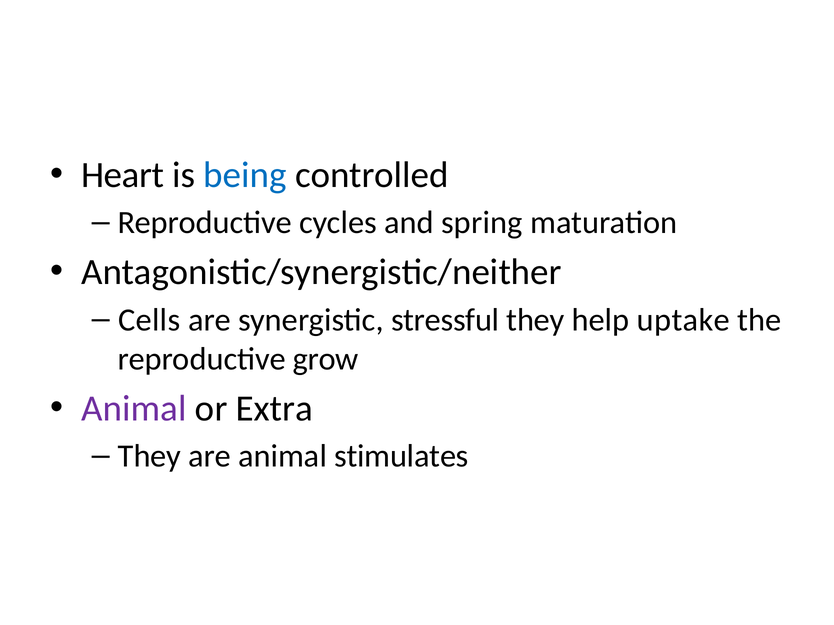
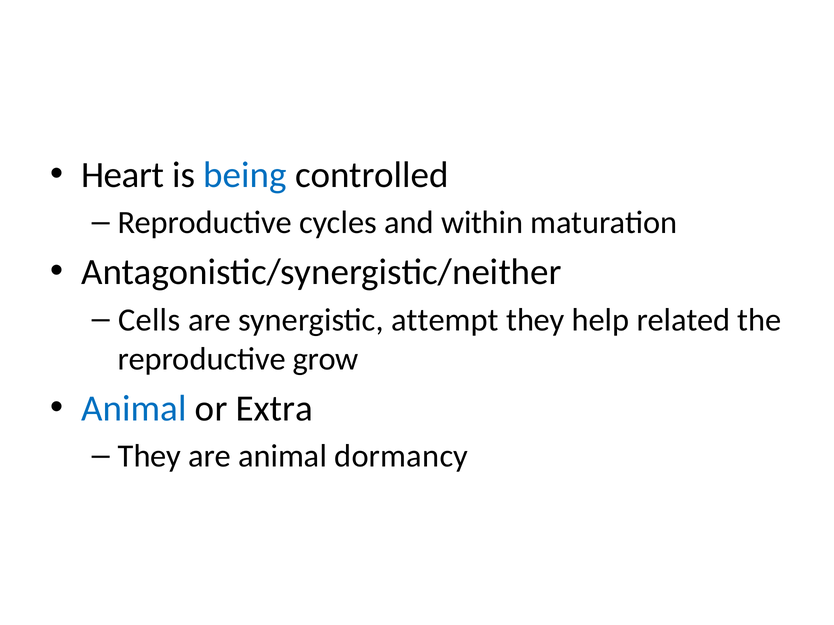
spring: spring -> within (482, 223)
stressful: stressful -> attempt (445, 320)
uptake: uptake -> related (683, 320)
Animal colour: purple -> blue (134, 409)
stimulates: stimulates -> dormancy (401, 456)
